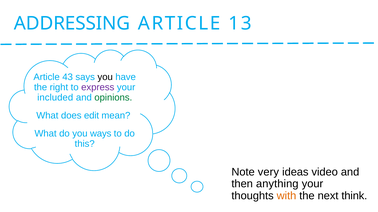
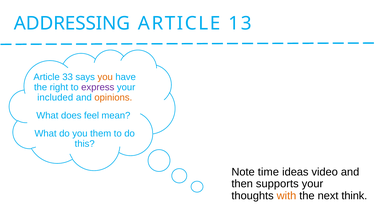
43: 43 -> 33 (68, 77)
you colour: black -> orange (105, 77)
opinions colour: green -> orange (113, 98)
edit: edit -> feel (92, 116)
ways: ways -> them (101, 134)
very: very -> time (268, 172)
anything: anything -> supports (277, 184)
